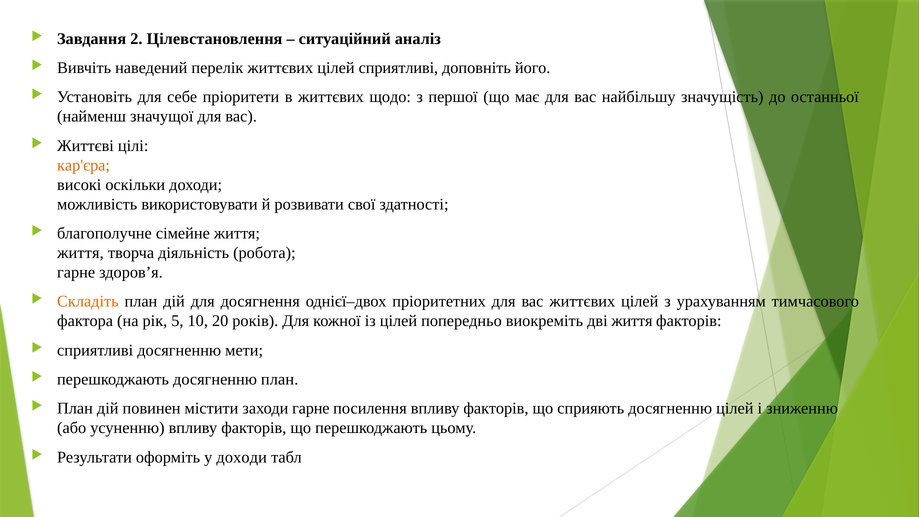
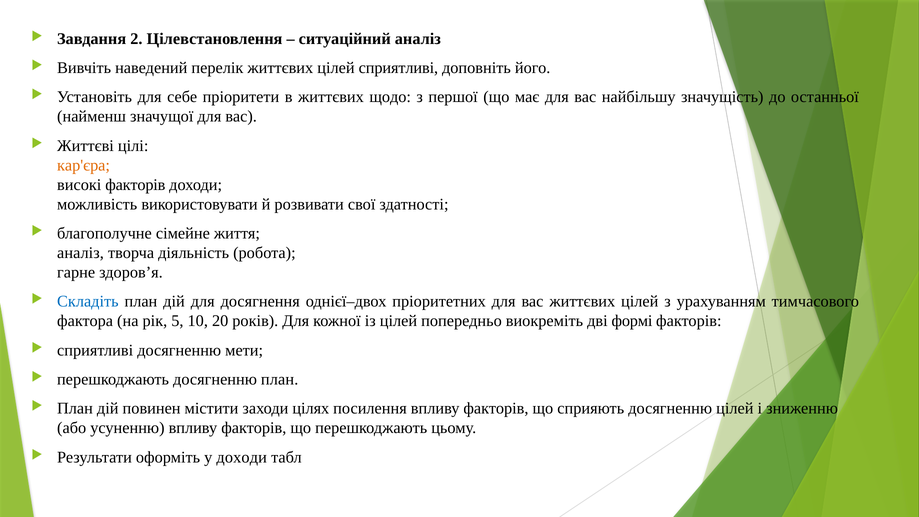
високі оскільки: оскільки -> факторів (135, 185)
життя: життя -> аналіз (81, 253)
Складіть colour: orange -> blue (88, 302)
дві життя: життя -> формі (632, 321)
заходи гарне: гарне -> цілях (311, 408)
